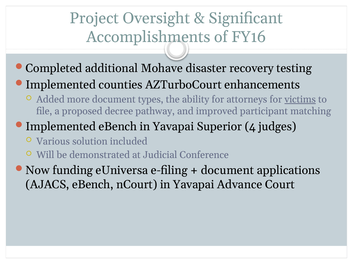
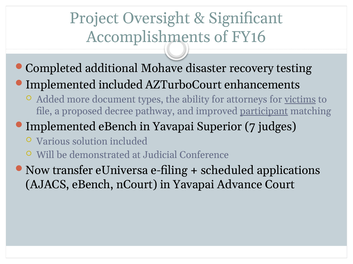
Implemented counties: counties -> included (121, 85)
participant underline: none -> present (264, 111)
4: 4 -> 7 (250, 127)
funding: funding -> transfer (73, 171)
document: document -> scheduled (227, 171)
